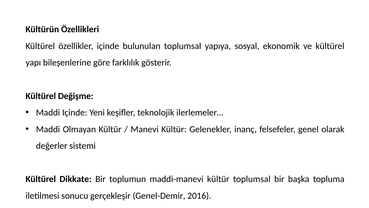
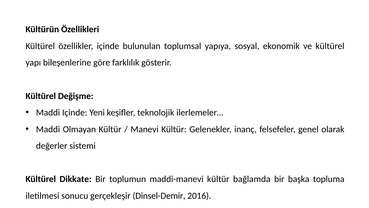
kültür toplumsal: toplumsal -> bağlamda (252, 179)
Genel-Demir: Genel-Demir -> Dinsel-Demir (159, 195)
